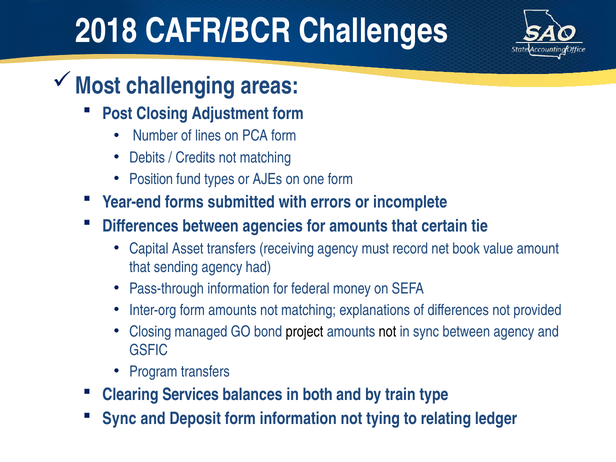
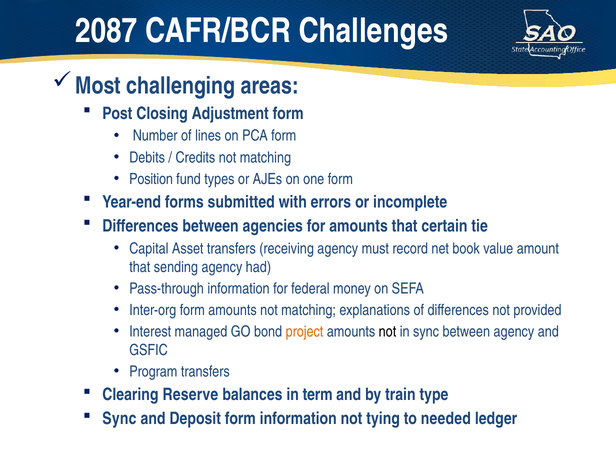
2018: 2018 -> 2087 (106, 31)
Closing: Closing -> Interest (150, 332)
project colour: black -> orange (304, 332)
Services: Services -> Reserve (190, 395)
both: both -> term (318, 395)
relating: relating -> needed (446, 419)
